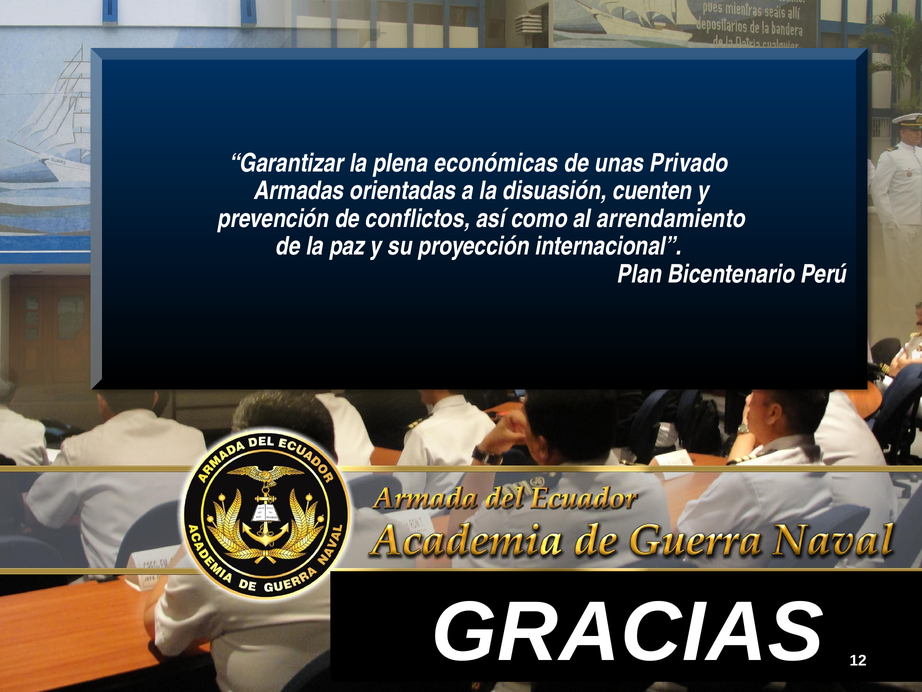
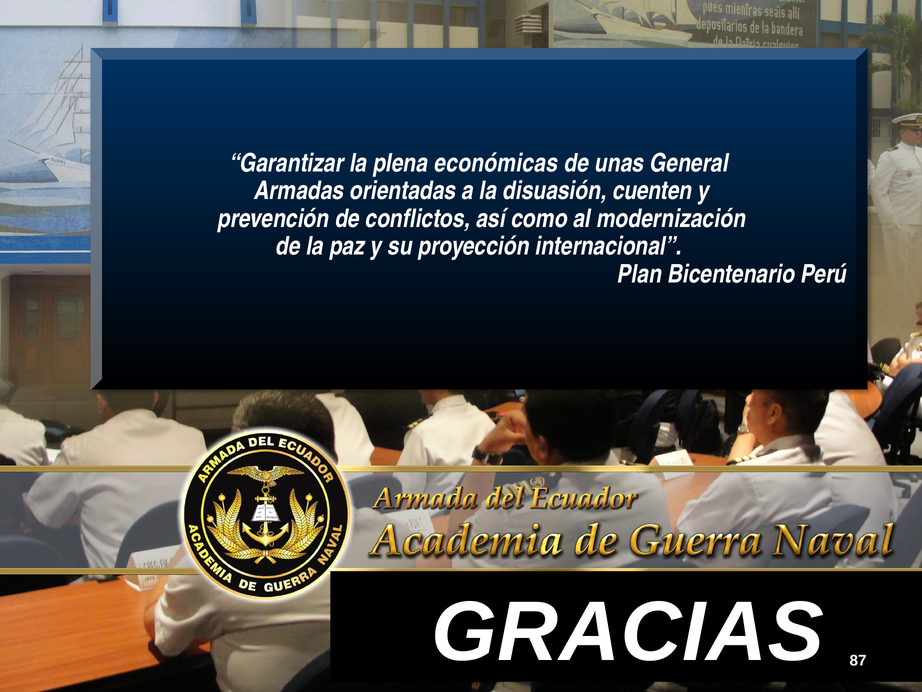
Privado: Privado -> General (689, 163)
arrendamiento: arrendamiento -> modernización (671, 219)
12: 12 -> 87 (858, 660)
